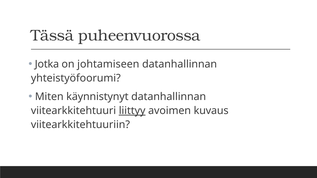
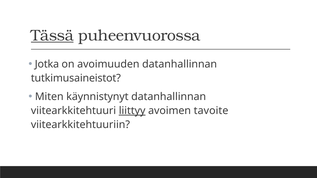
Tässä underline: none -> present (52, 36)
johtamiseen: johtamiseen -> avoimuuden (108, 64)
yhteistyöfoorumi: yhteistyöfoorumi -> tutkimusaineistot (76, 78)
kuvaus: kuvaus -> tavoite (211, 111)
